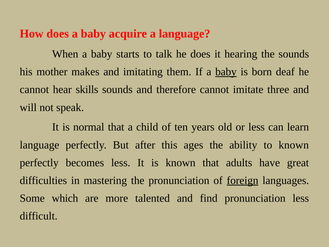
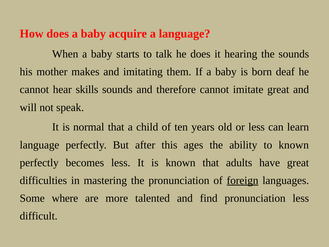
baby underline: present -> none (226, 72)
imitate three: three -> great (278, 90)
which: which -> where (65, 198)
